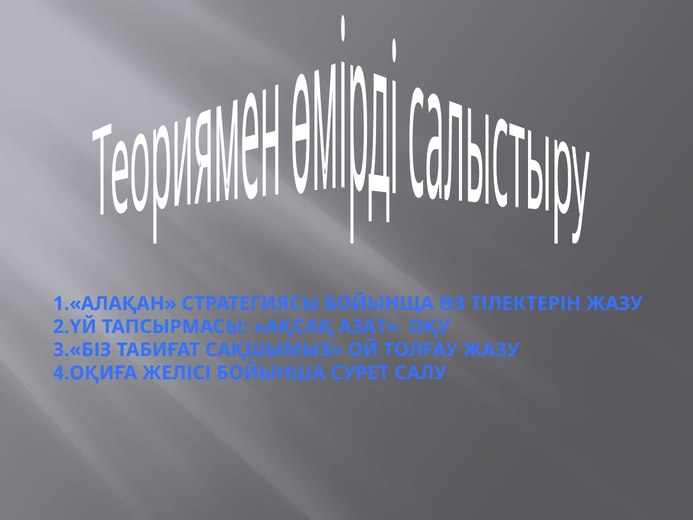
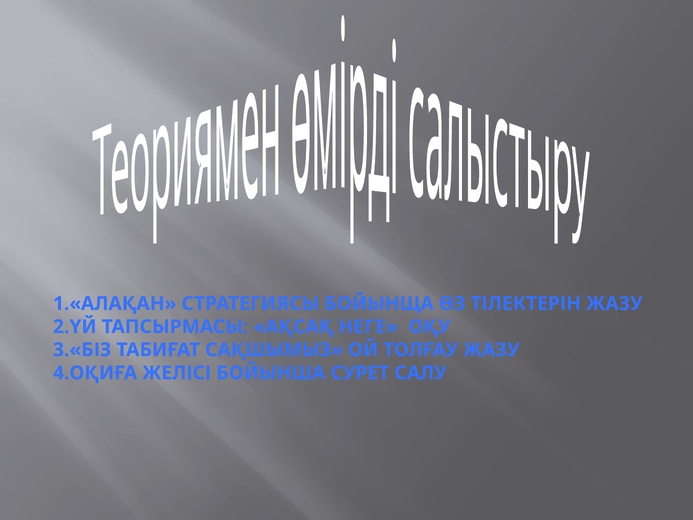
АЗАТ: АЗАТ -> НЕГЕ (368, 327)
